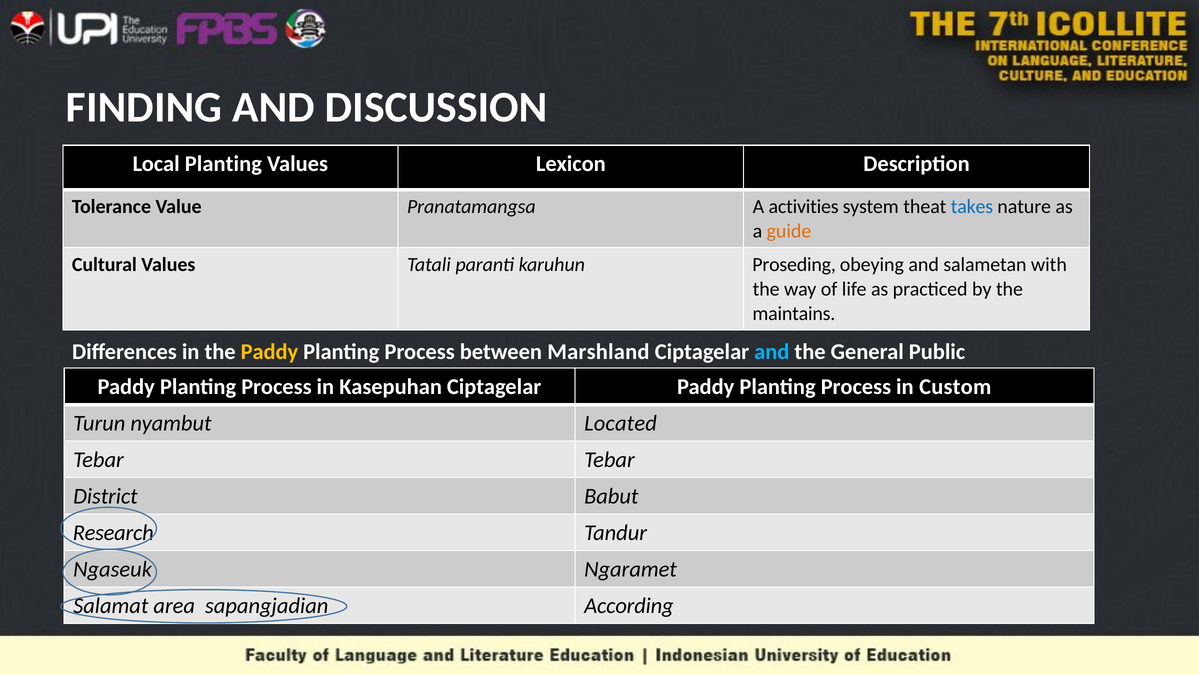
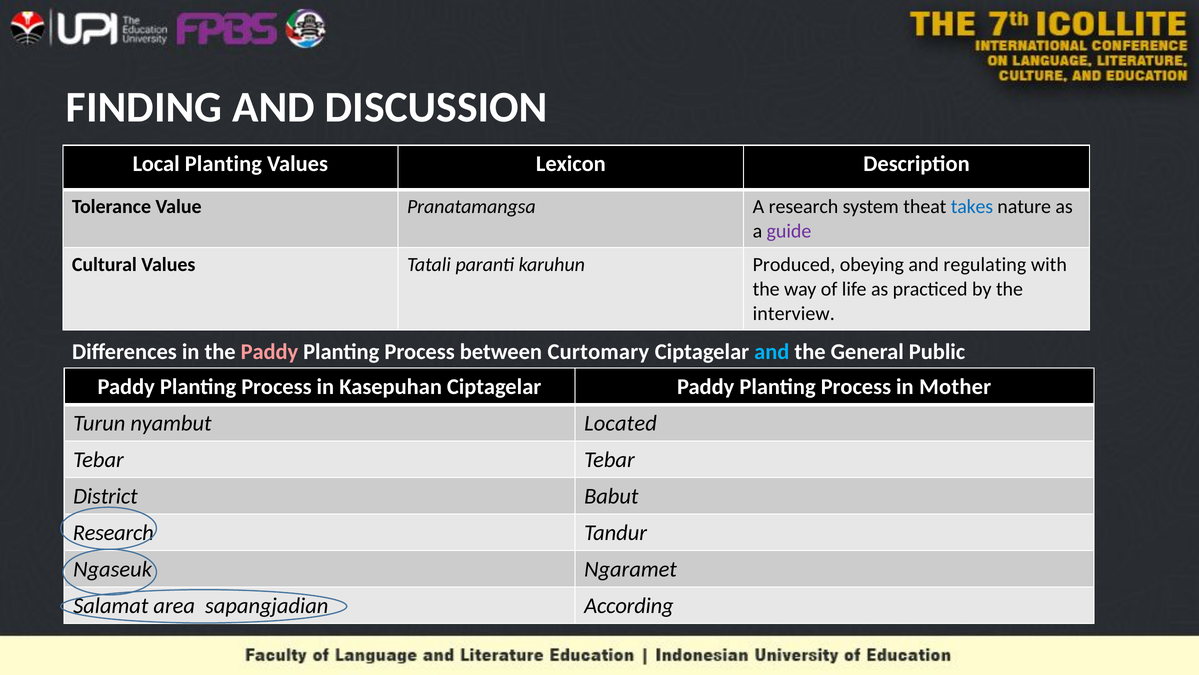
A activities: activities -> research (804, 207)
guide colour: orange -> purple (789, 231)
Proseding: Proseding -> Produced (794, 264)
salametan: salametan -> regulating (985, 264)
maintains: maintains -> interview (794, 313)
Paddy colour: yellow -> pink (269, 352)
Marshland: Marshland -> Curtomary (598, 352)
Custom: Custom -> Mother (955, 386)
